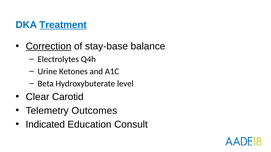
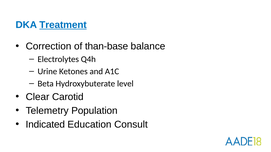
Correction underline: present -> none (49, 46)
stay-base: stay-base -> than-base (107, 46)
Outcomes: Outcomes -> Population (94, 111)
